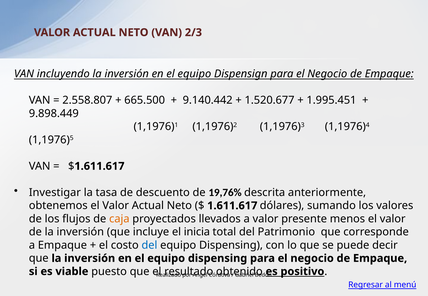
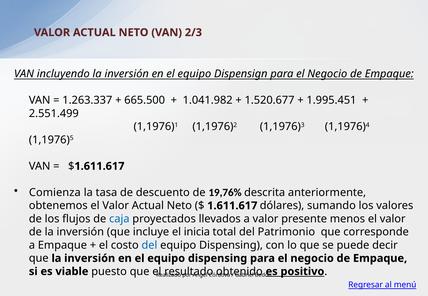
2.558.807: 2.558.807 -> 1.263.337 (87, 100)
9.140.442: 9.140.442 -> 1.041.982 (208, 100)
9.898.449: 9.898.449 -> 2.551.499 (54, 114)
Investigar: Investigar -> Comienza (55, 193)
caja colour: orange -> blue (119, 219)
